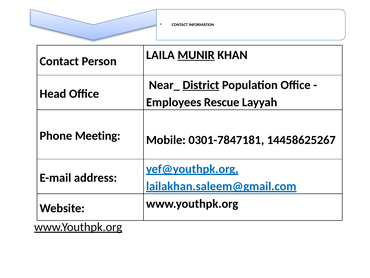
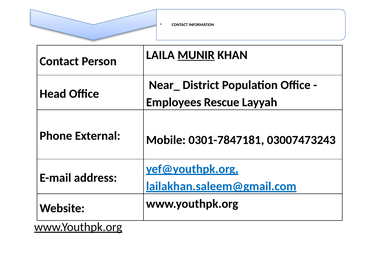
District underline: present -> none (201, 85)
Meeting: Meeting -> External (98, 135)
14458625267: 14458625267 -> 03007473243 (301, 140)
